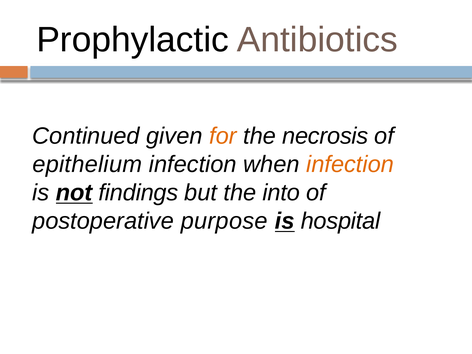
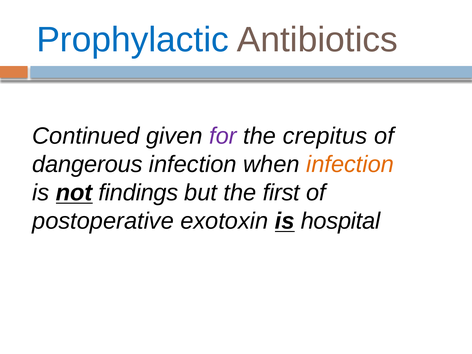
Prophylactic colour: black -> blue (133, 40)
for colour: orange -> purple (223, 136)
necrosis: necrosis -> crepitus (325, 136)
epithelium: epithelium -> dangerous (87, 164)
into: into -> first (281, 193)
purpose: purpose -> exotoxin (224, 221)
